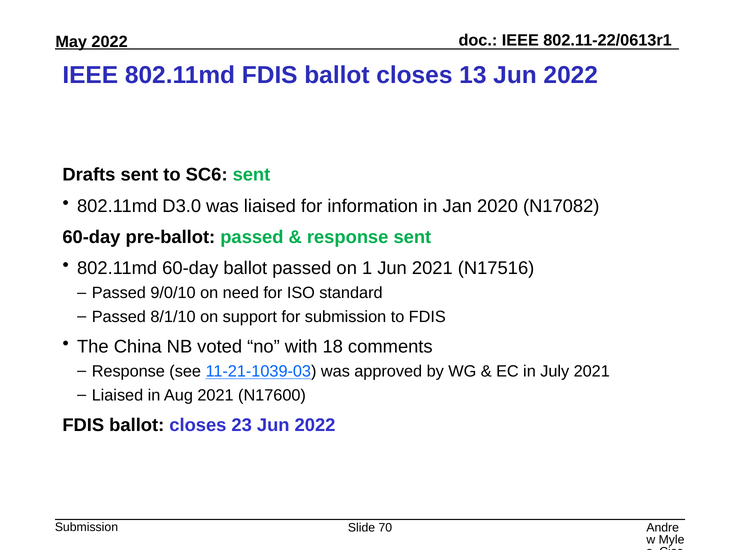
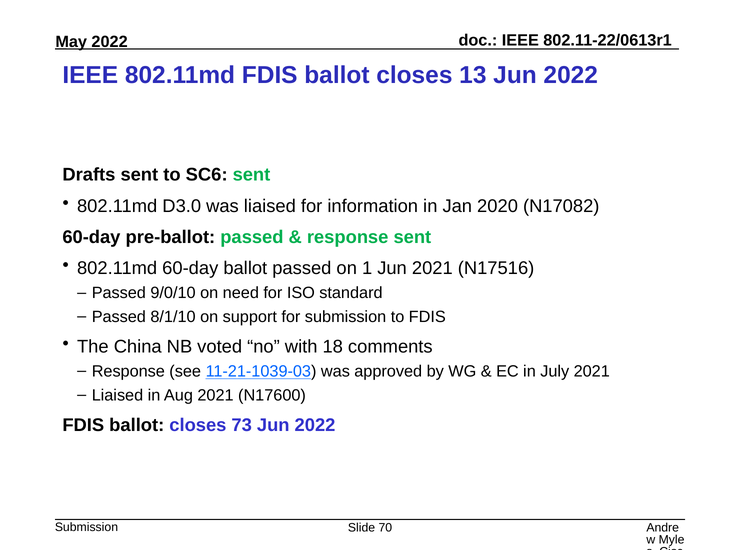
23: 23 -> 73 (242, 426)
